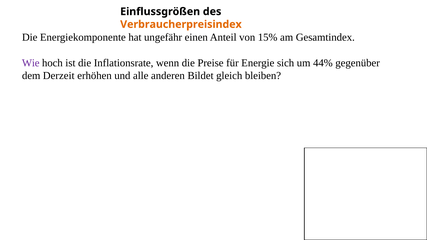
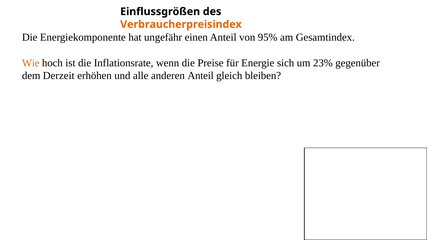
15%: 15% -> 95% (268, 37)
Wie colour: purple -> orange (31, 63)
44%: 44% -> 23% (323, 63)
anderen Bildet: Bildet -> Anteil (201, 76)
